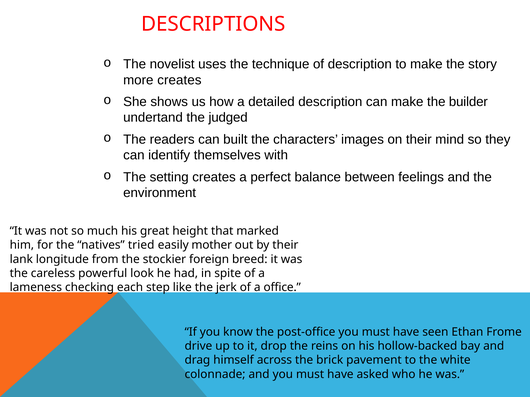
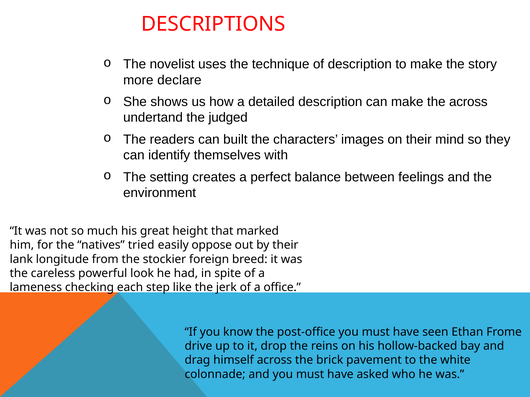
more creates: creates -> declare (179, 80)
the builder: builder -> across (468, 102)
mother: mother -> oppose (212, 245)
